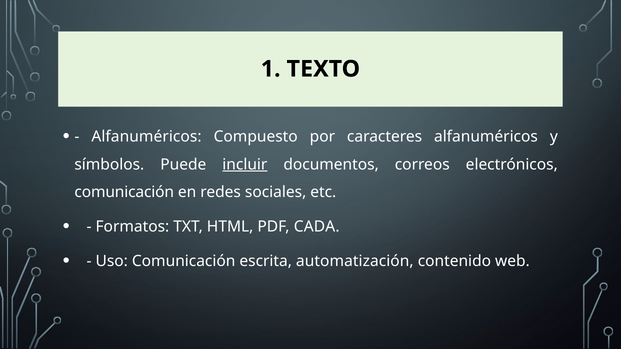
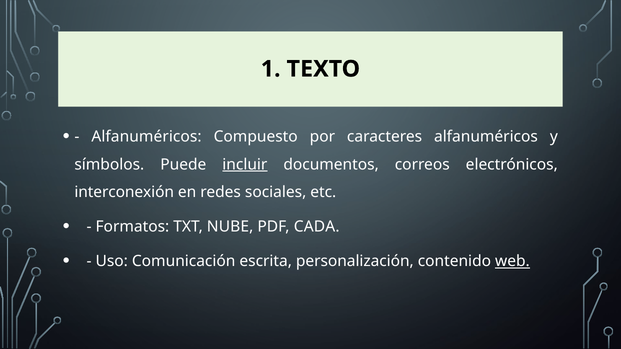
comunicación: comunicación -> interconexión (124, 193)
HTML: HTML -> NUBE (230, 227)
automatización: automatización -> personalización (355, 261)
web underline: none -> present (512, 261)
